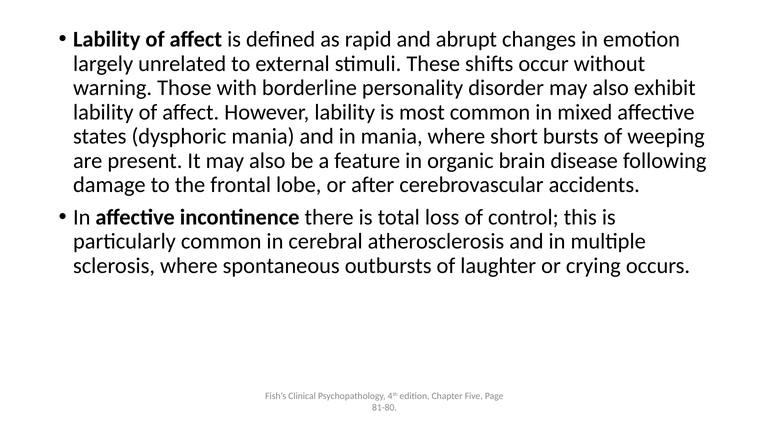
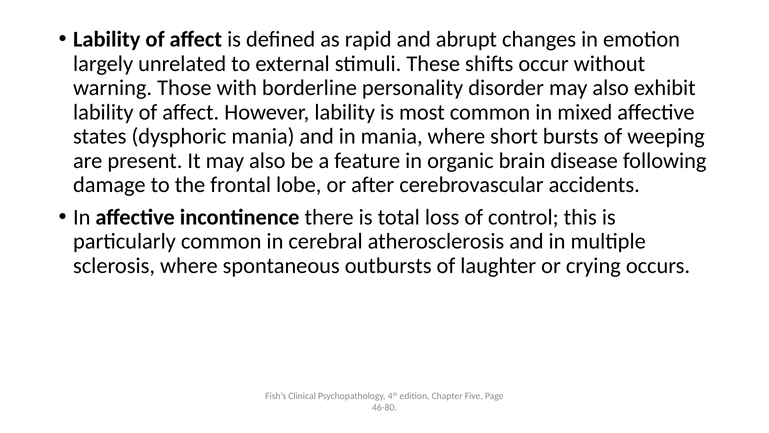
81-80: 81-80 -> 46-80 (384, 407)
